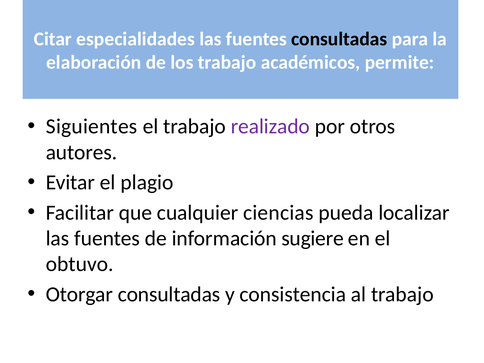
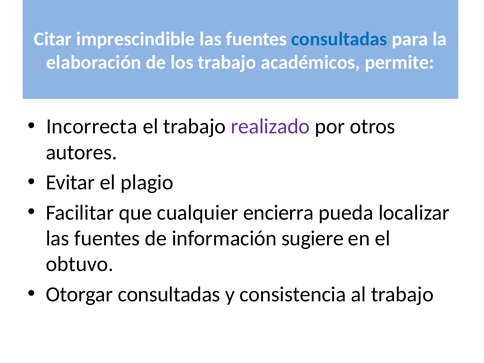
especialidades: especialidades -> imprescindible (136, 39)
consultadas colour: black -> blue (339, 39)
Siguientes: Siguientes -> Incorrecta (92, 126)
ciencias: ciencias -> encierra (279, 213)
